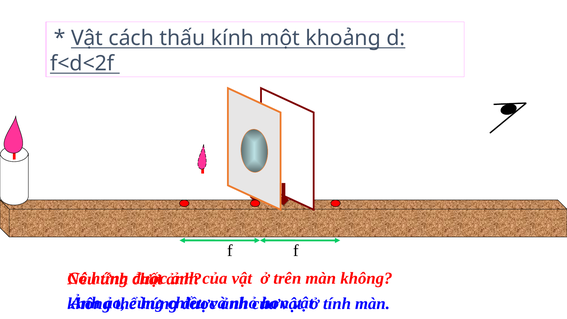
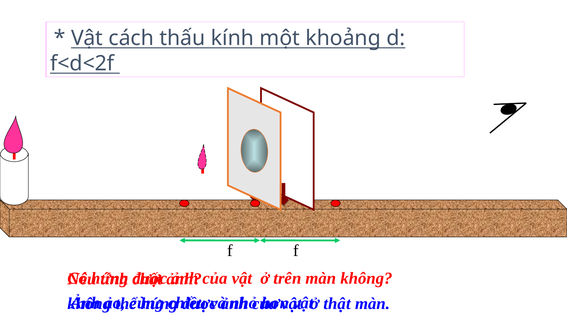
tính: tính -> thật (337, 304)
